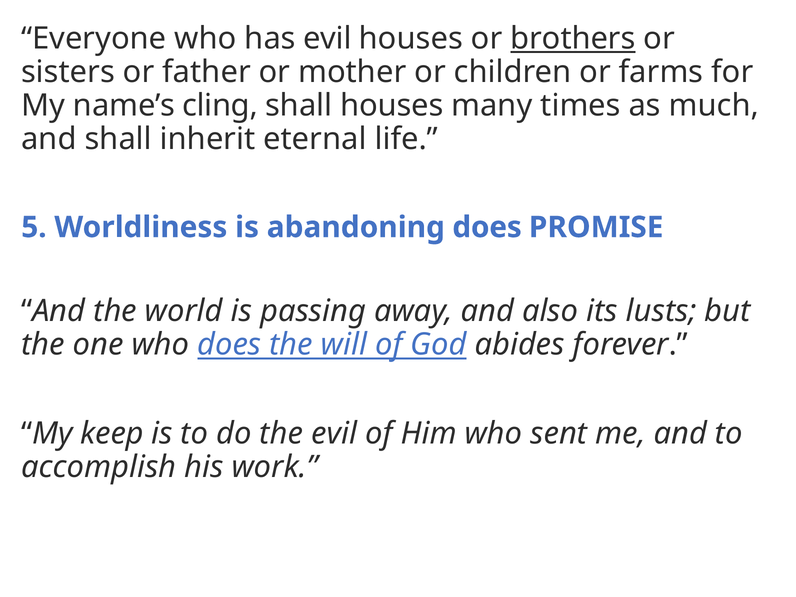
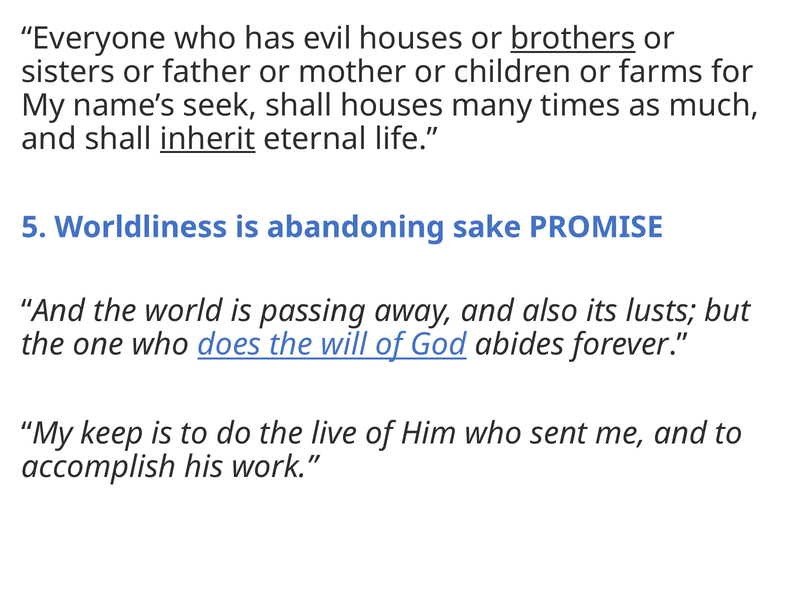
cling: cling -> seek (220, 105)
inherit underline: none -> present (208, 139)
abandoning does: does -> sake (487, 227)
the evil: evil -> live (334, 433)
